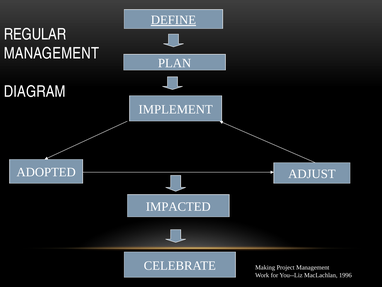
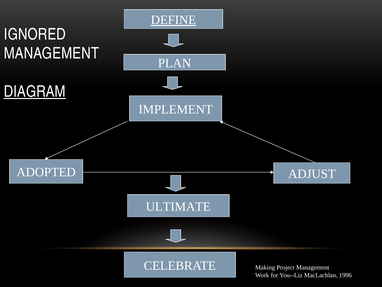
REGULAR: REGULAR -> IGNORED (35, 34)
DIAGRAM underline: none -> present (35, 91)
IMPACTED: IMPACTED -> ULTIMATE (178, 206)
